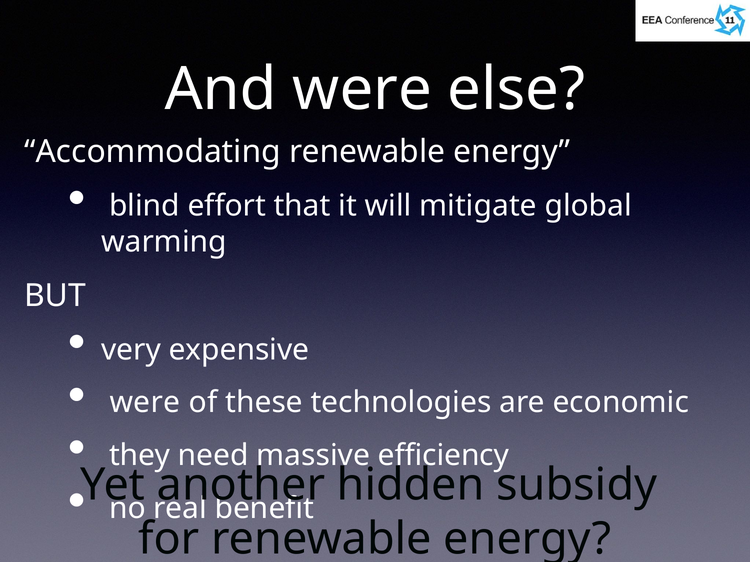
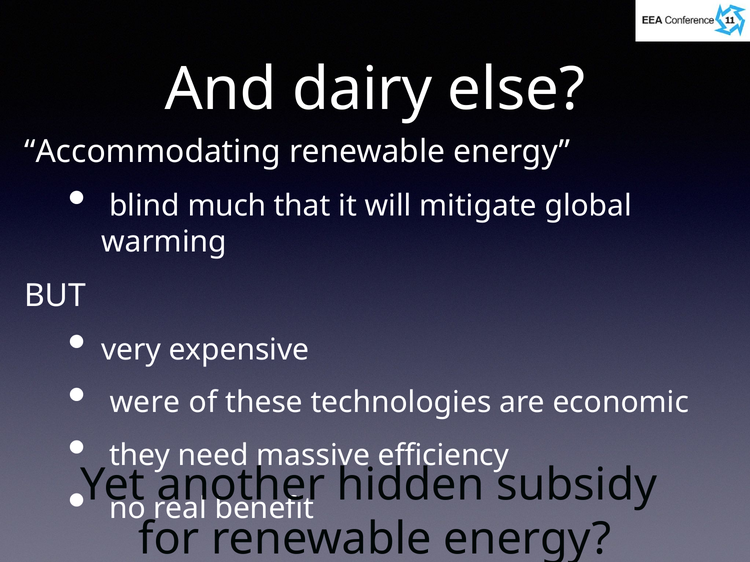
And were: were -> dairy (362, 89)
effort: effort -> much (227, 206)
